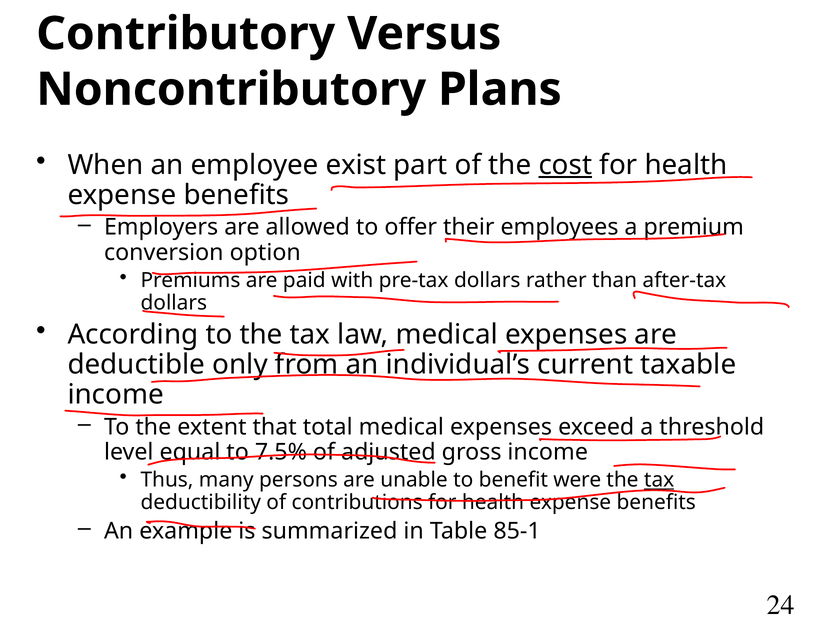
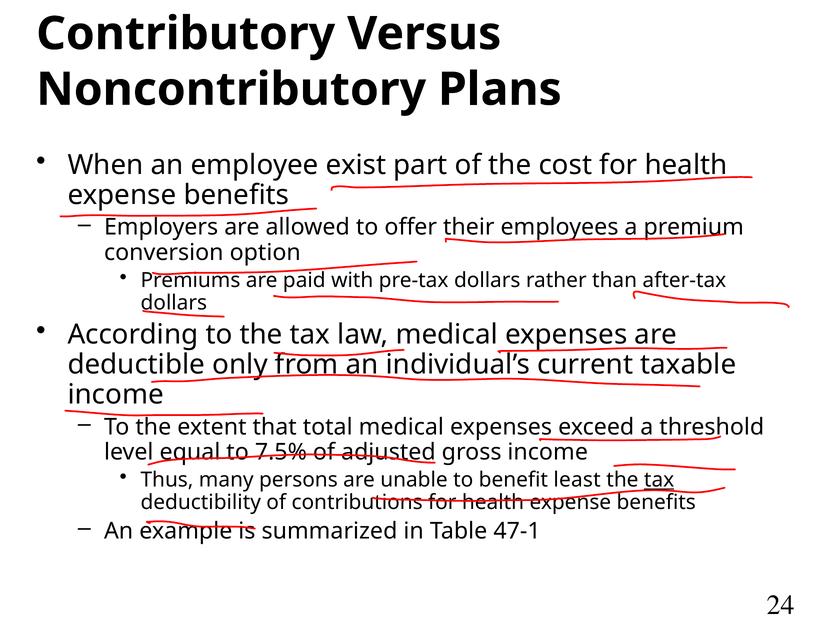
cost underline: present -> none (565, 165)
were: were -> least (577, 480)
85-1: 85-1 -> 47-1 (517, 531)
